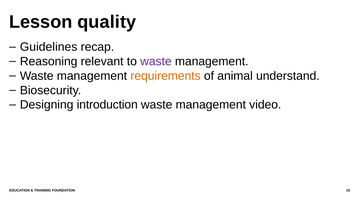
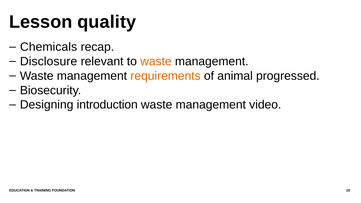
Guidelines: Guidelines -> Chemicals (49, 47)
Reasoning: Reasoning -> Disclosure (49, 61)
waste colour: purple -> orange (156, 61)
understand: understand -> progressed (288, 76)
